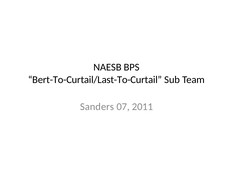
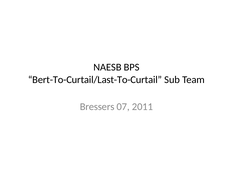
Sanders: Sanders -> Bressers (97, 107)
